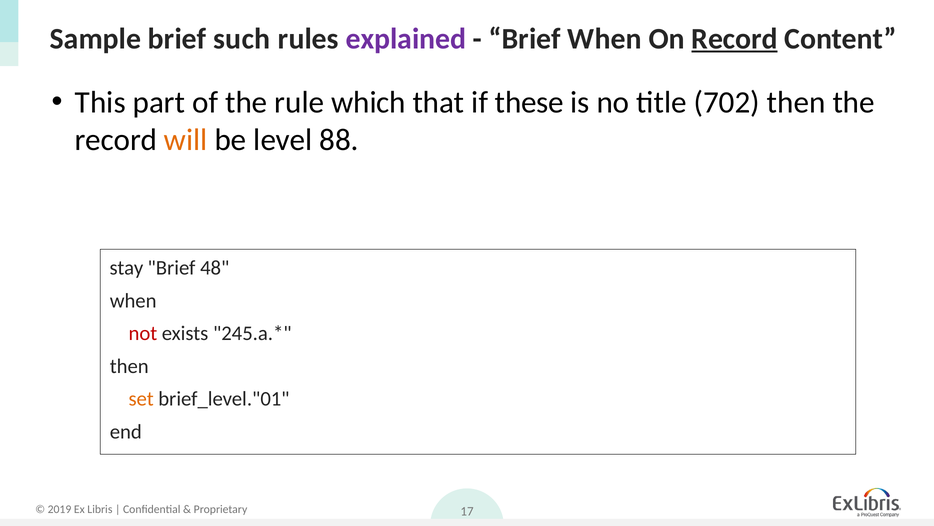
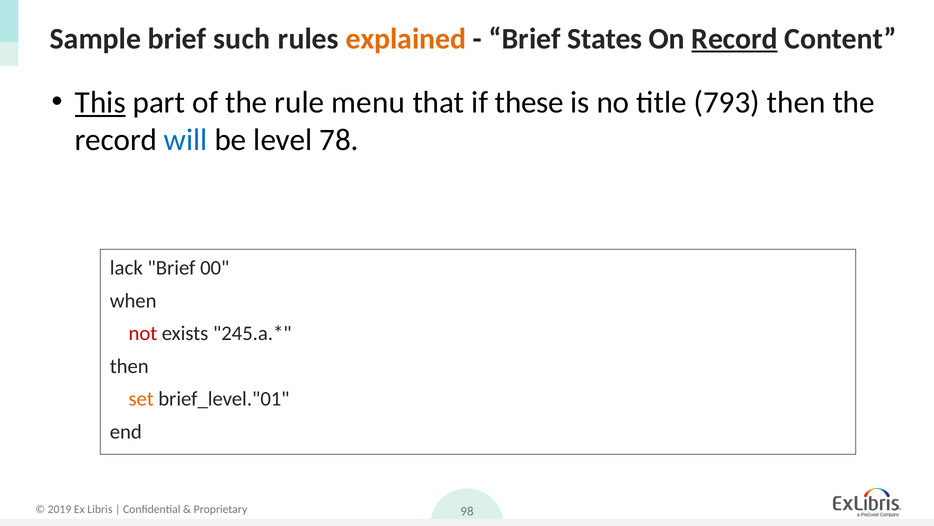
explained colour: purple -> orange (406, 39)
Brief When: When -> States (605, 39)
This underline: none -> present (100, 102)
which: which -> menu (368, 102)
702: 702 -> 793 (727, 102)
will colour: orange -> blue (186, 140)
88: 88 -> 78 (339, 140)
stay: stay -> lack (126, 268)
48: 48 -> 00 (215, 268)
17: 17 -> 98 (467, 511)
